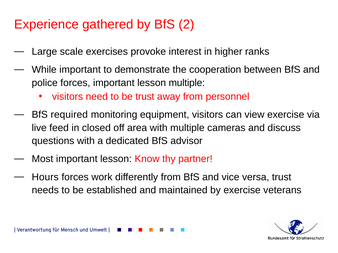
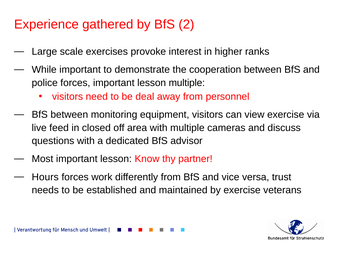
be trust: trust -> deal (145, 97)
BfS required: required -> between (69, 115)
